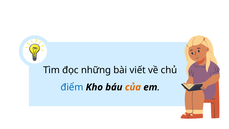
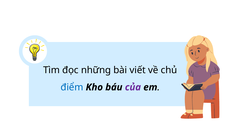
của colour: orange -> purple (133, 87)
